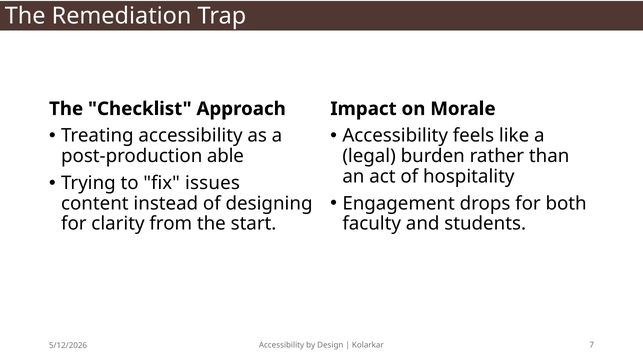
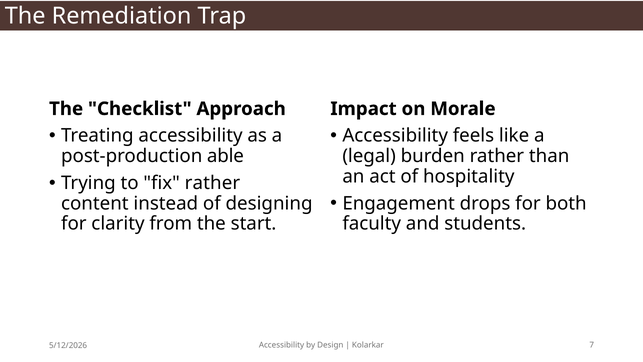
fix issues: issues -> rather (212, 183)
